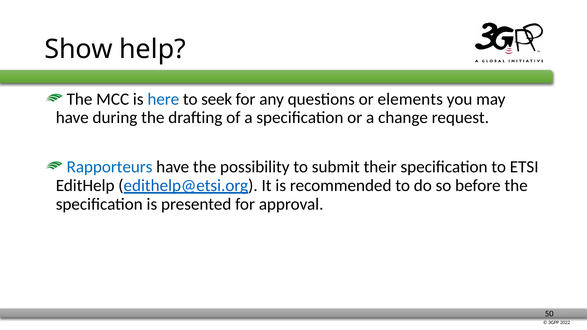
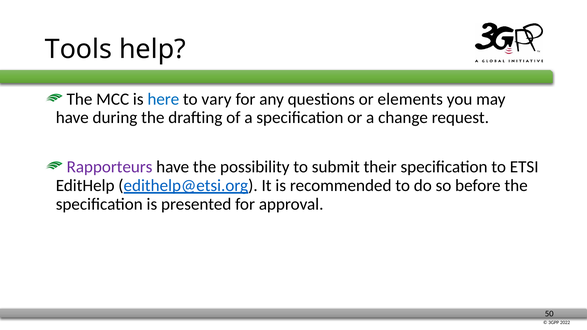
Show: Show -> Tools (78, 49)
seek: seek -> vary (216, 99)
Rapporteurs colour: blue -> purple (110, 167)
